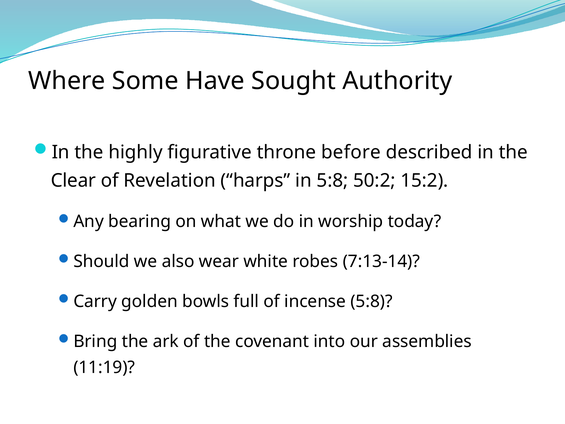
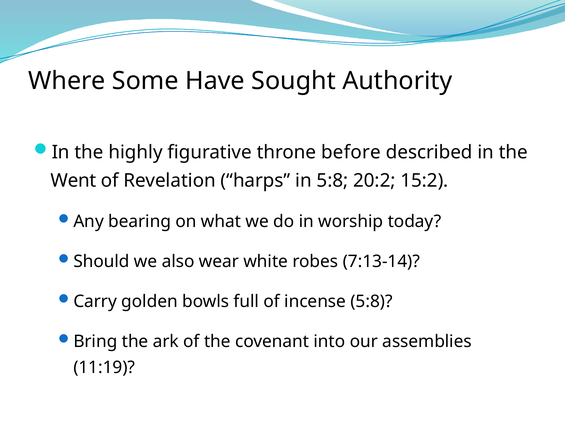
Clear: Clear -> Went (73, 181)
50:2: 50:2 -> 20:2 (374, 181)
